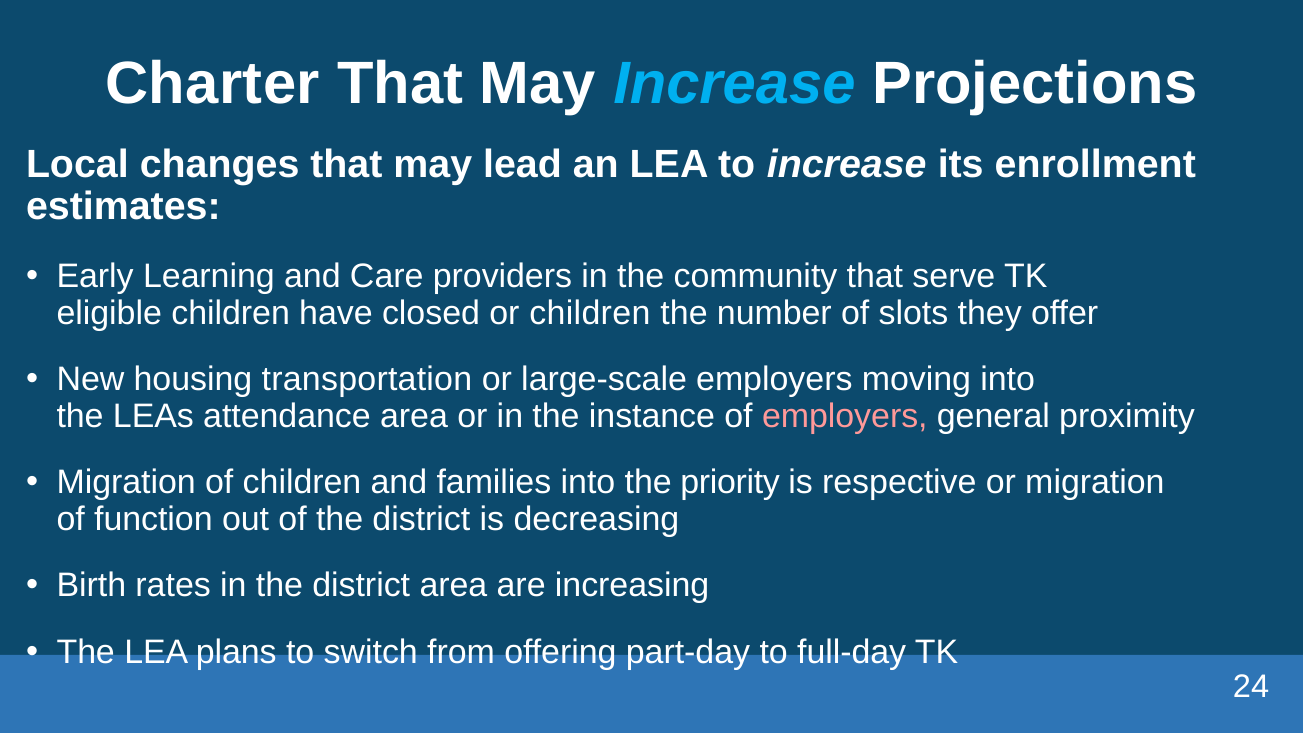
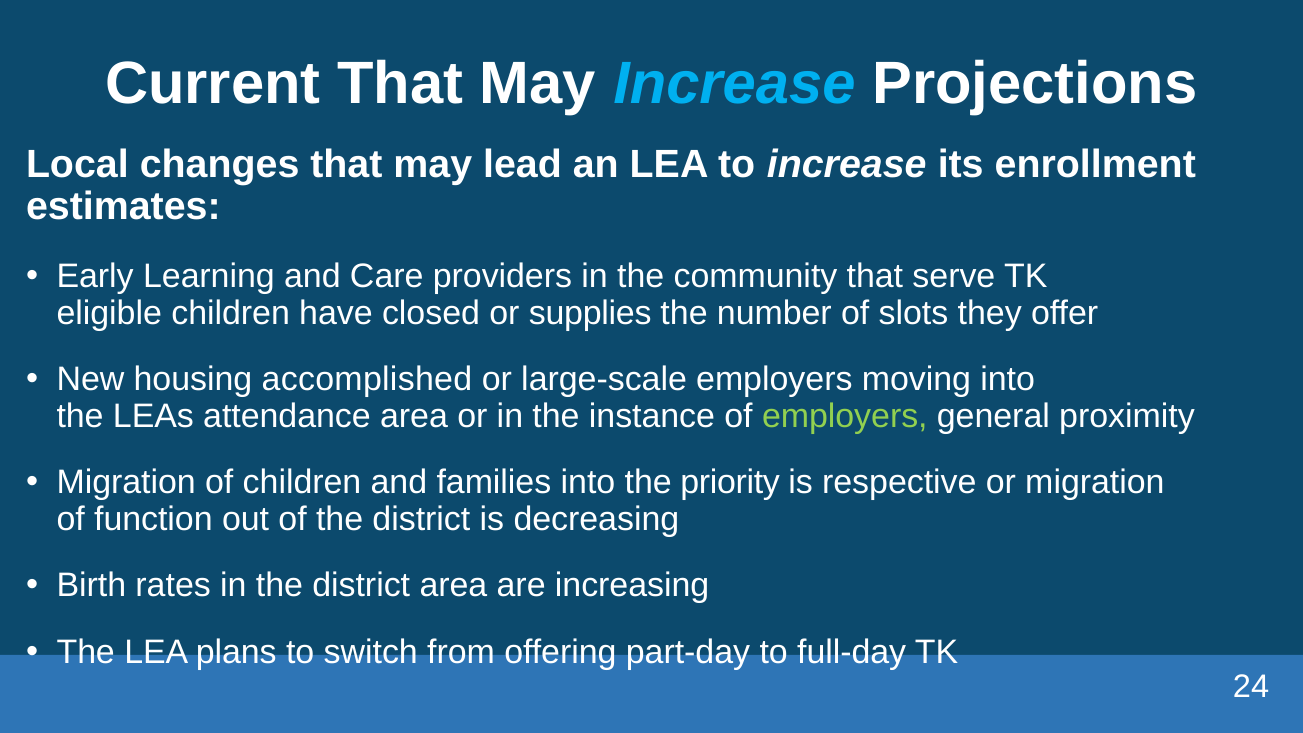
Charter: Charter -> Current (213, 83)
or children: children -> supplies (590, 313)
transportation: transportation -> accomplished (367, 379)
employers colour: pink -> light green (845, 416)
